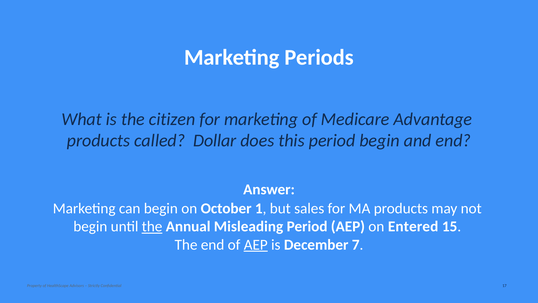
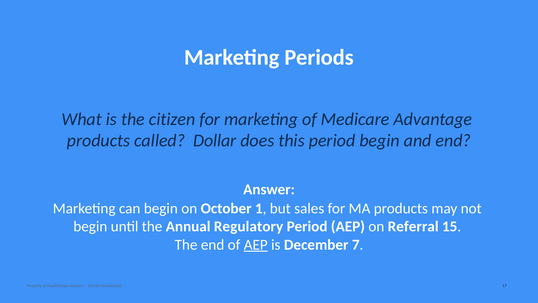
the underline: present -> none (152, 226)
Misleading: Misleading -> Regulatory (249, 226)
Entered: Entered -> Referral (413, 226)
